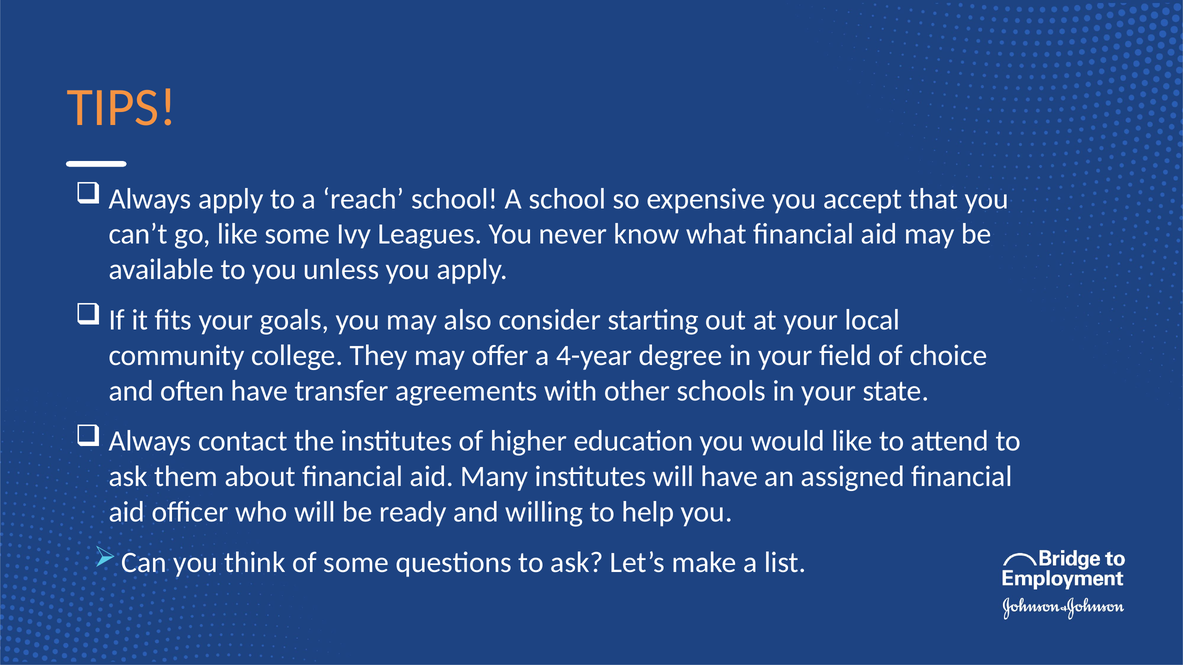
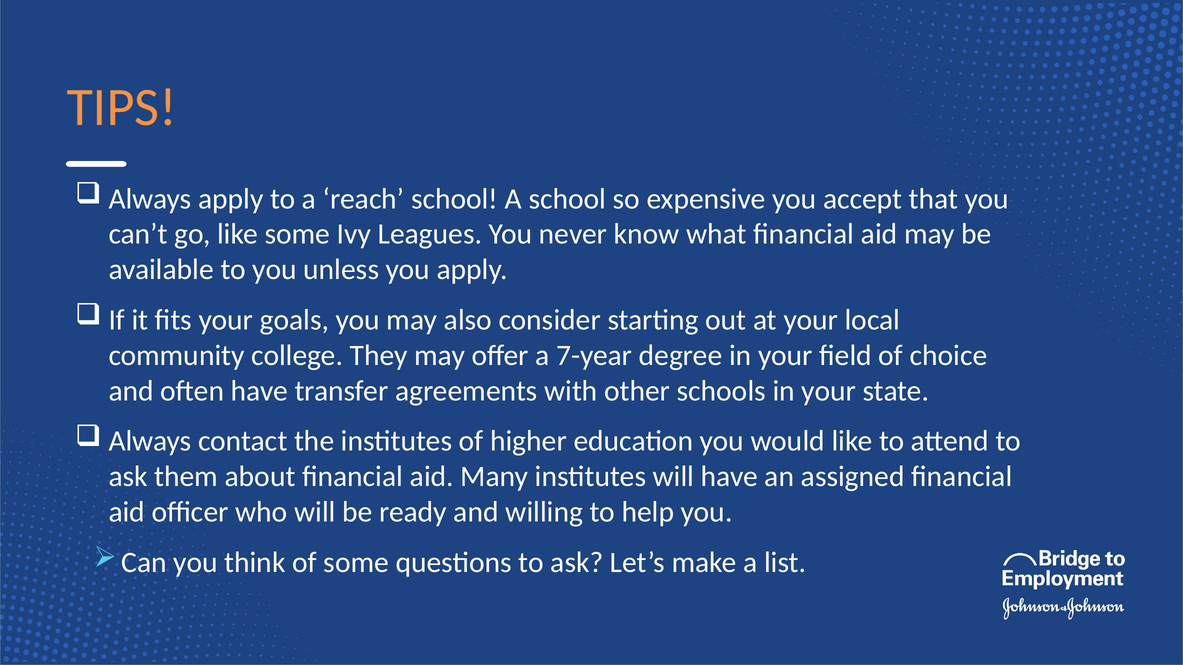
4-year: 4-year -> 7-year (594, 356)
